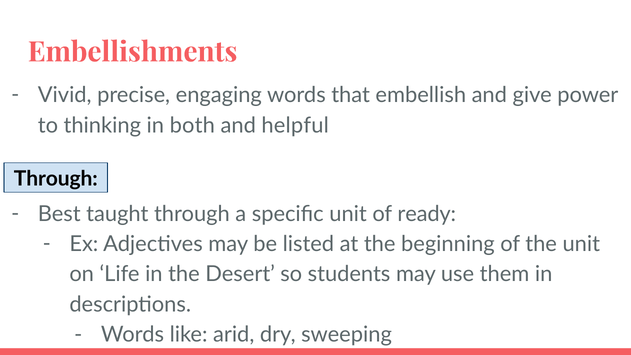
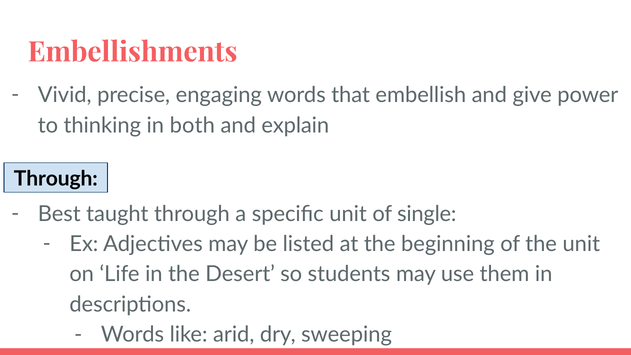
helpful: helpful -> explain (295, 125)
ready: ready -> single (427, 214)
